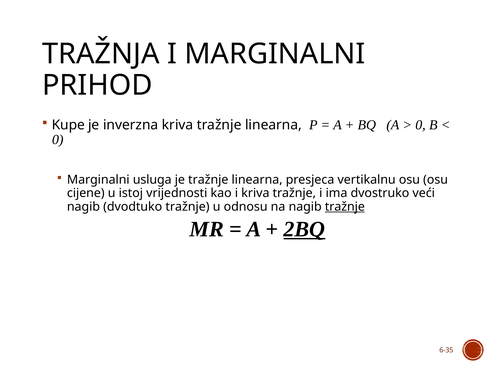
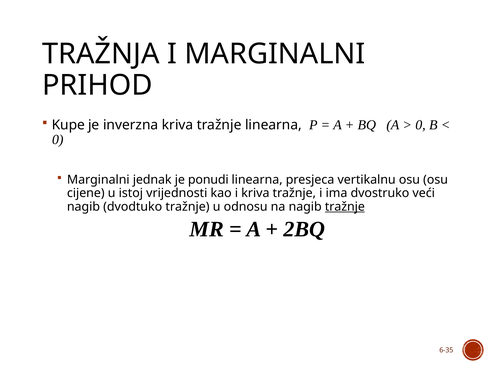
usluga: usluga -> jednak (152, 180)
je tražnje: tražnje -> ponudi (208, 180)
2BQ underline: present -> none (304, 229)
